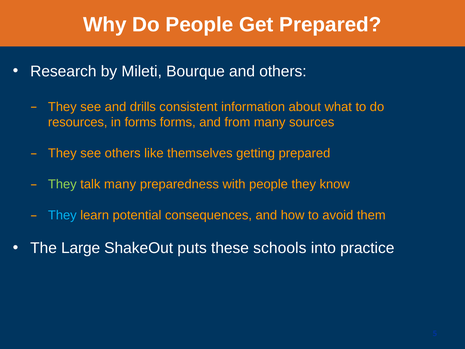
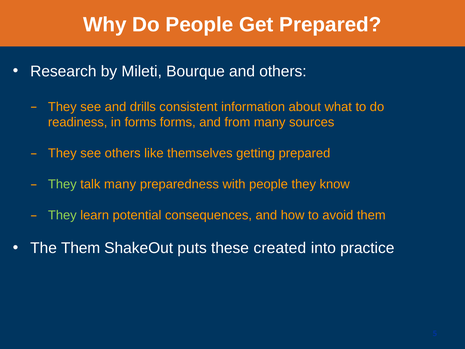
resources: resources -> readiness (78, 122)
They colour: light blue -> light green (62, 215)
The Large: Large -> Them (81, 248)
schools: schools -> created (280, 248)
